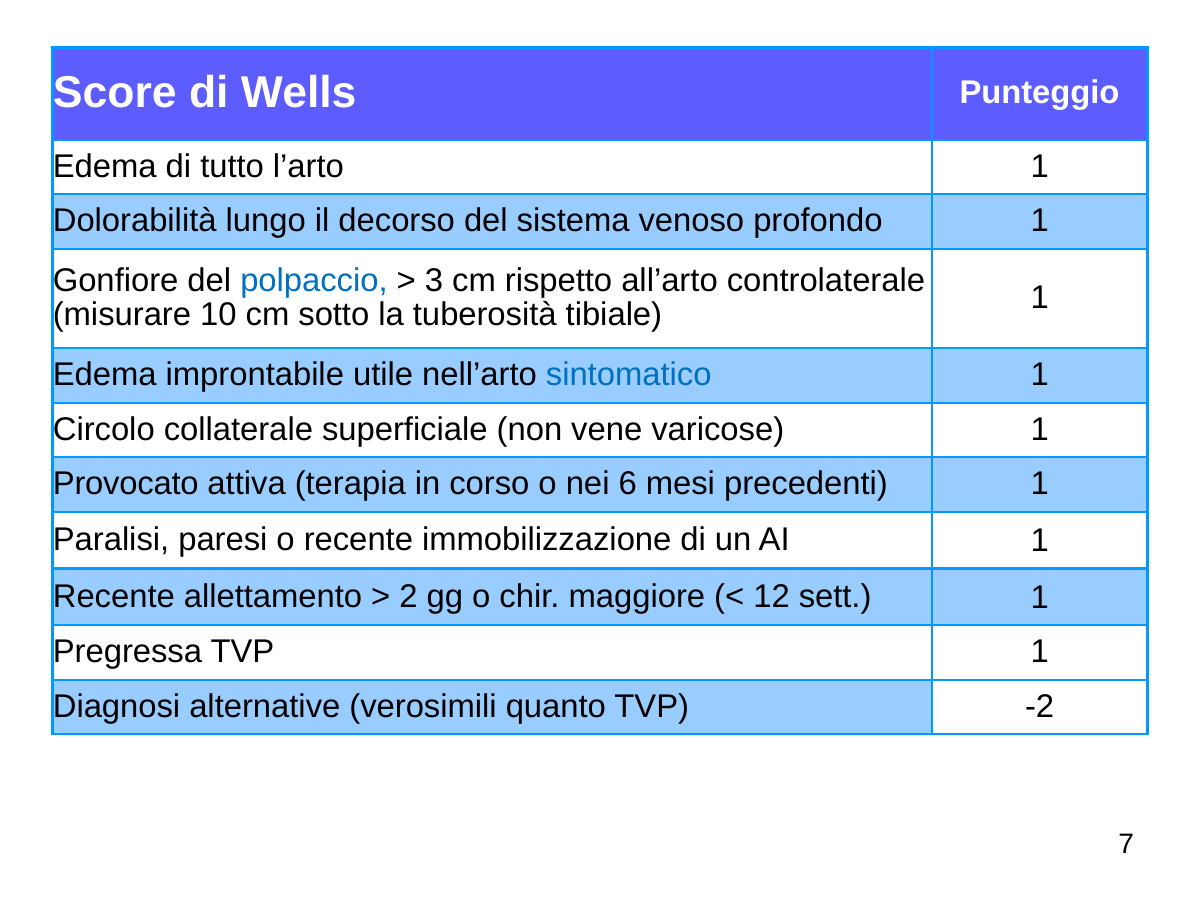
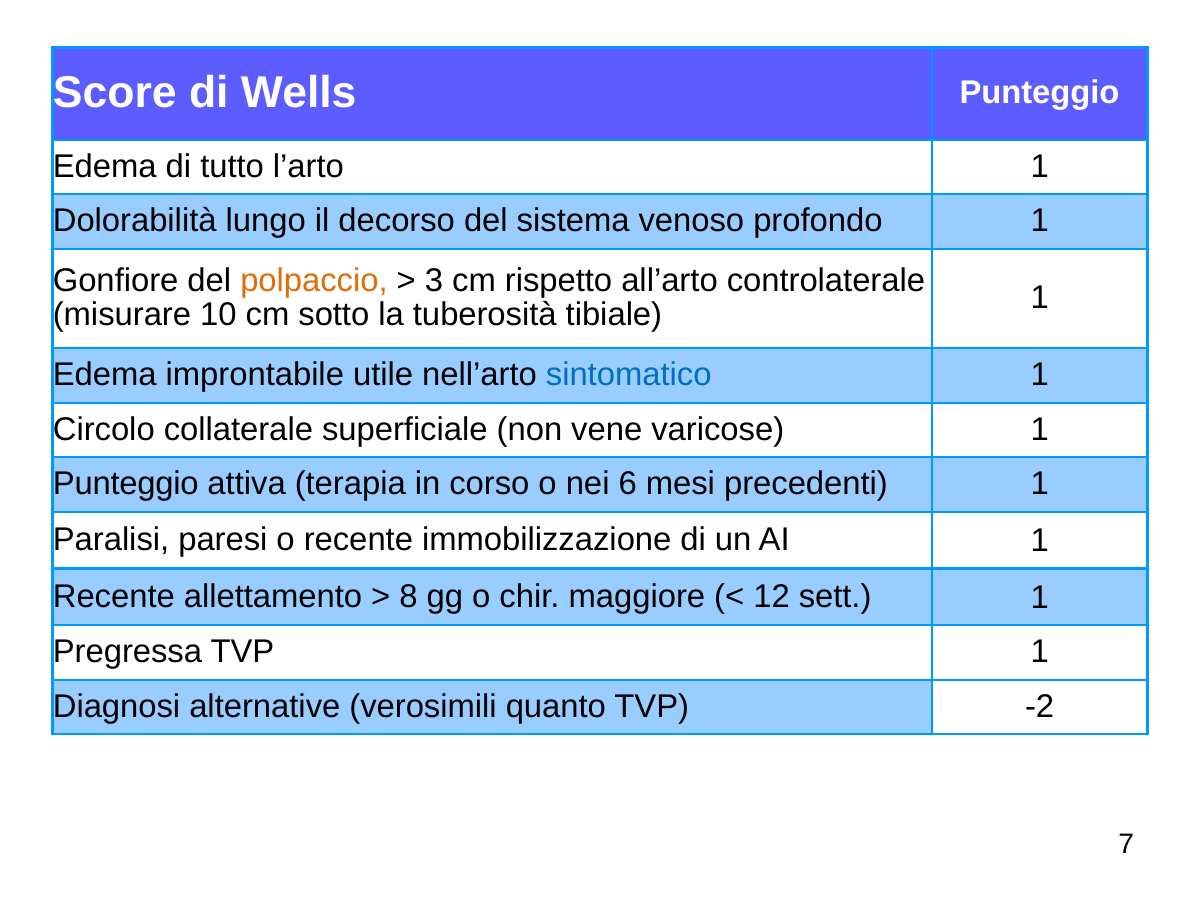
polpaccio colour: blue -> orange (314, 281)
Provocato: Provocato -> Punteggio (126, 484)
2: 2 -> 8 (409, 596)
